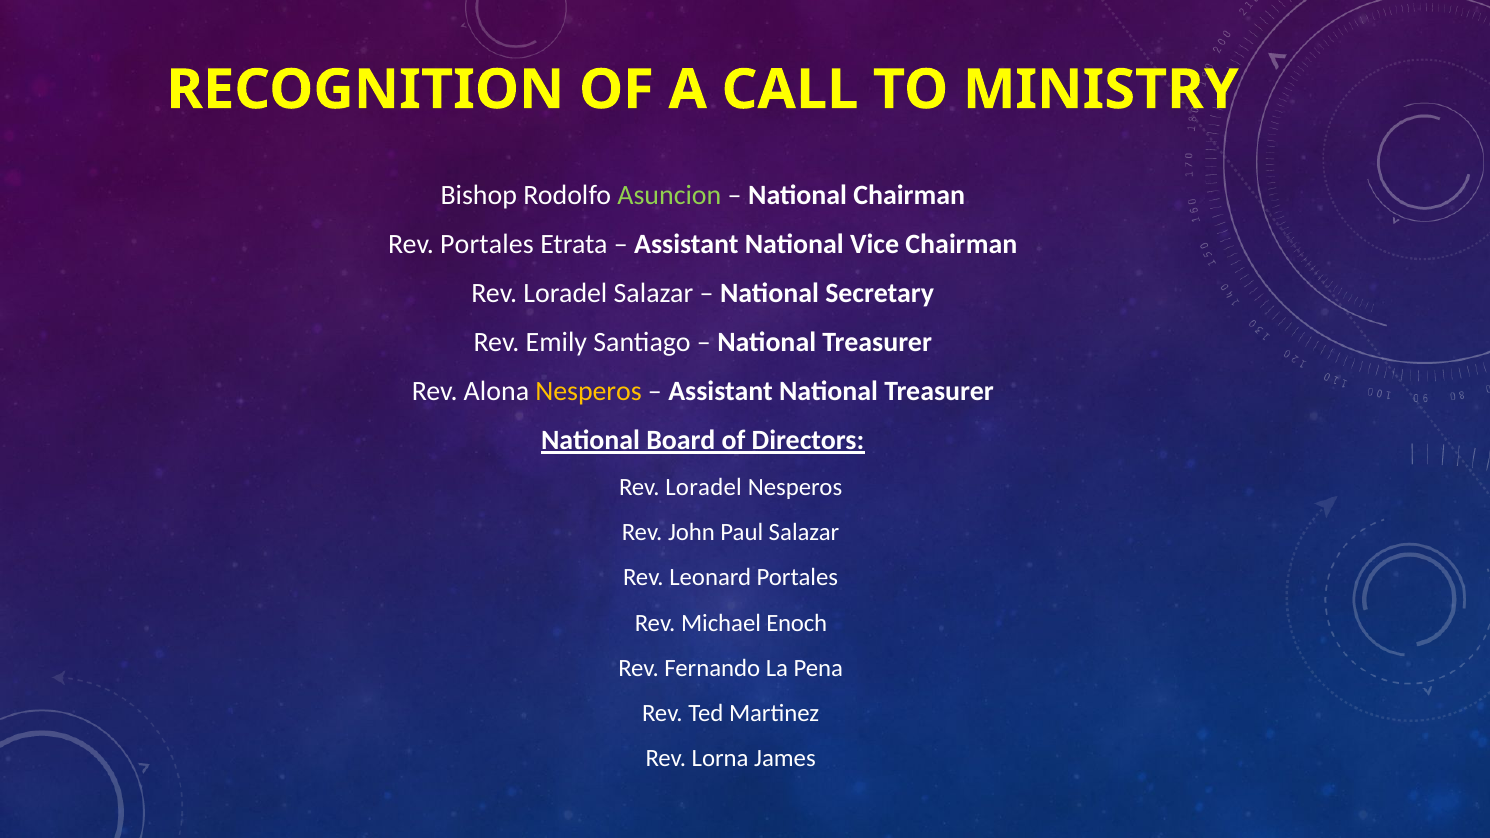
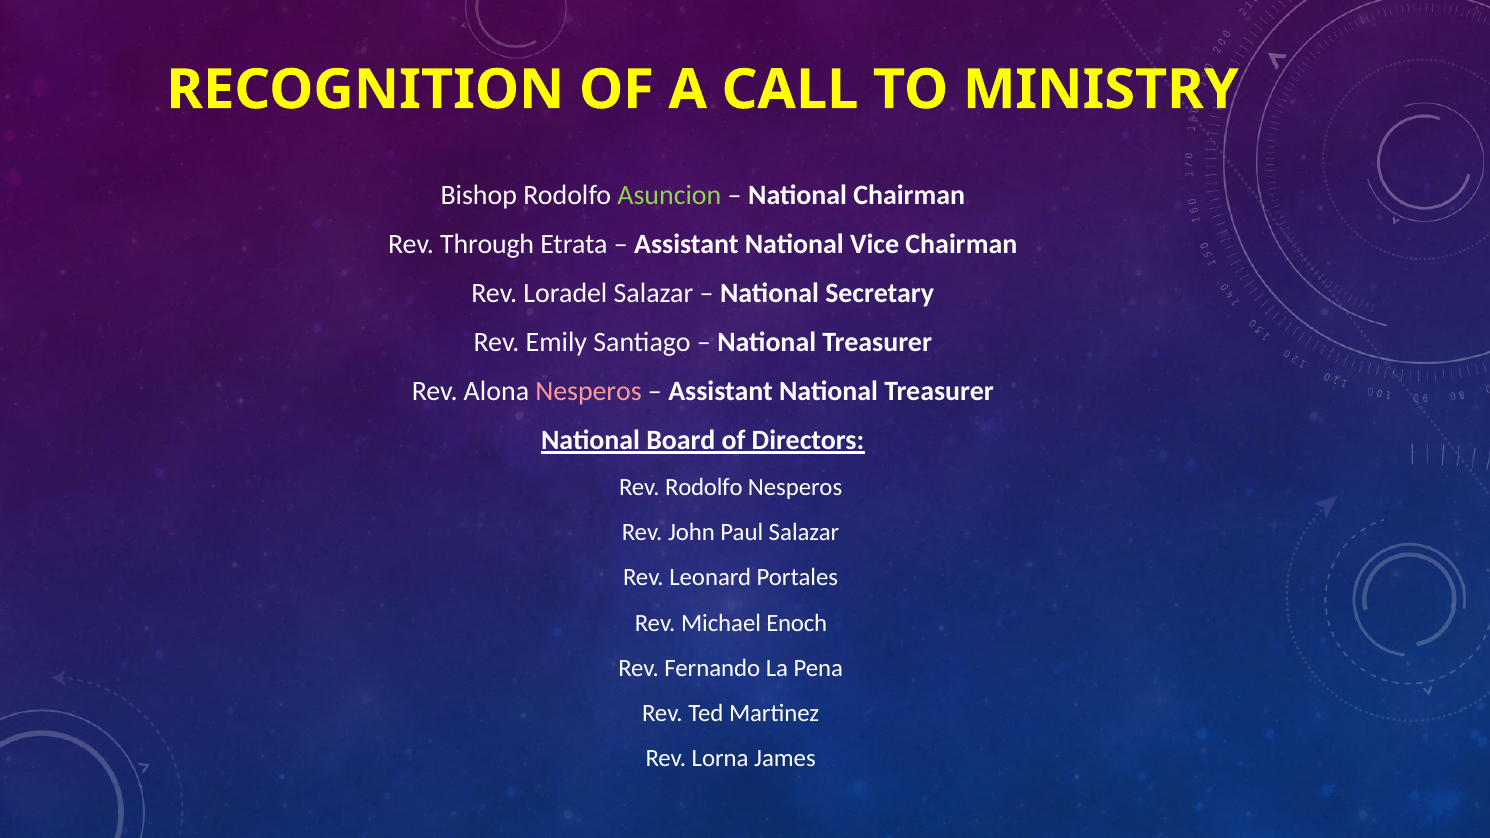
Rev Portales: Portales -> Through (487, 244)
Nesperos colour: yellow -> pink (589, 391)
Loradel: Loradel -> Rodolfo (704, 487)
